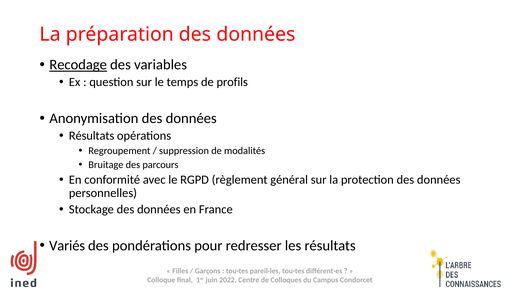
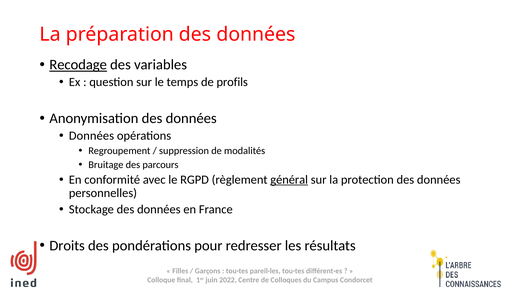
Résultats: Résultats -> Données (91, 136)
général underline: none -> present (289, 179)
Variés: Variés -> Droits (67, 245)
